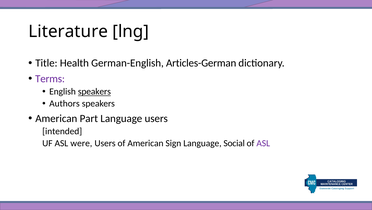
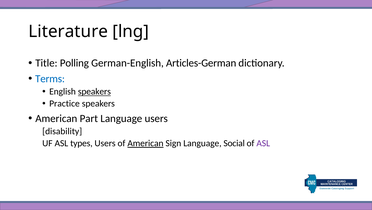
Health: Health -> Polling (74, 63)
Terms colour: purple -> blue (50, 78)
Authors: Authors -> Practice (64, 103)
intended: intended -> disability (62, 131)
were: were -> types (81, 143)
American underline: none -> present (145, 143)
